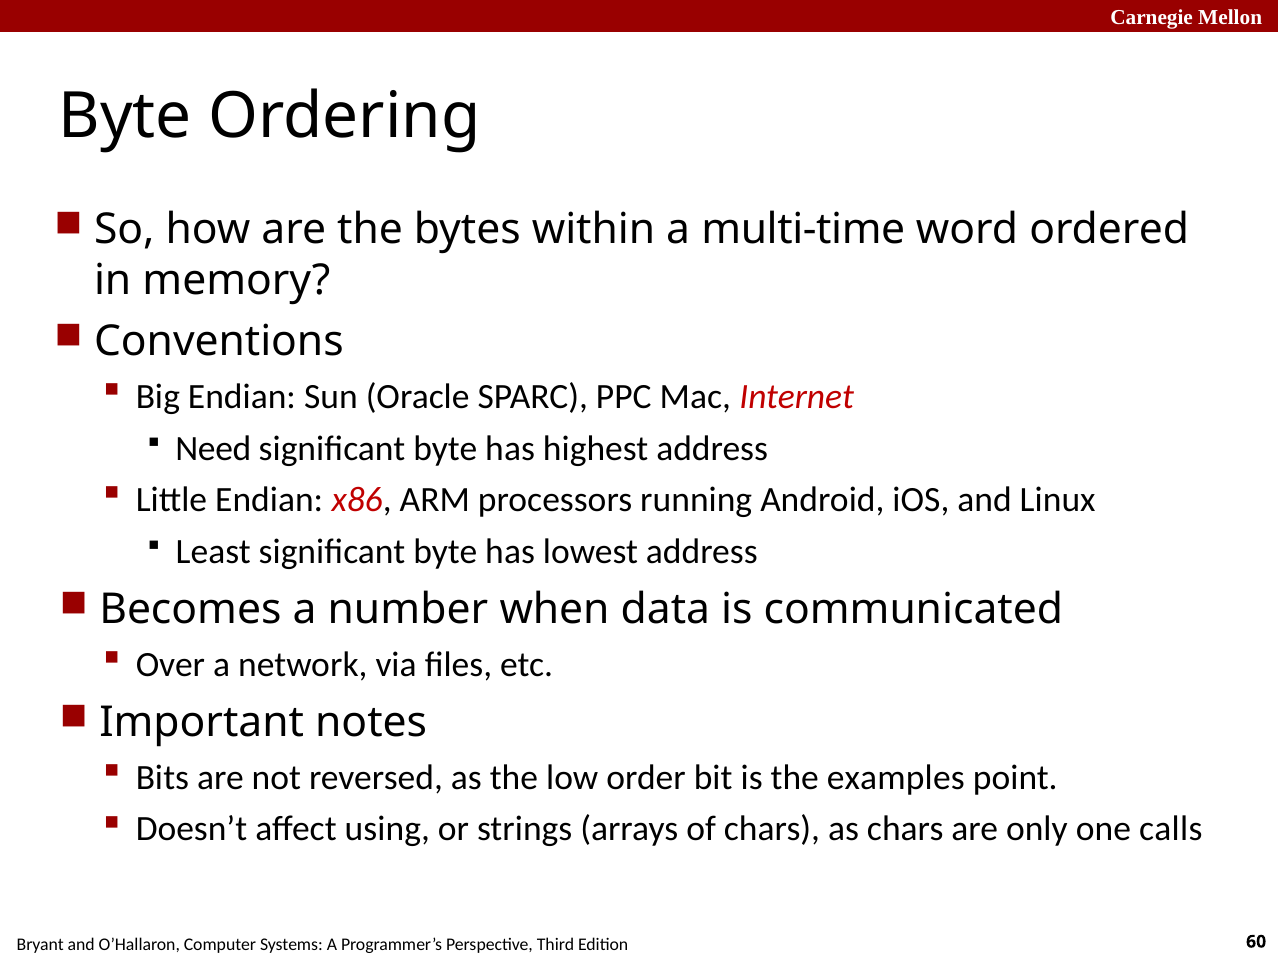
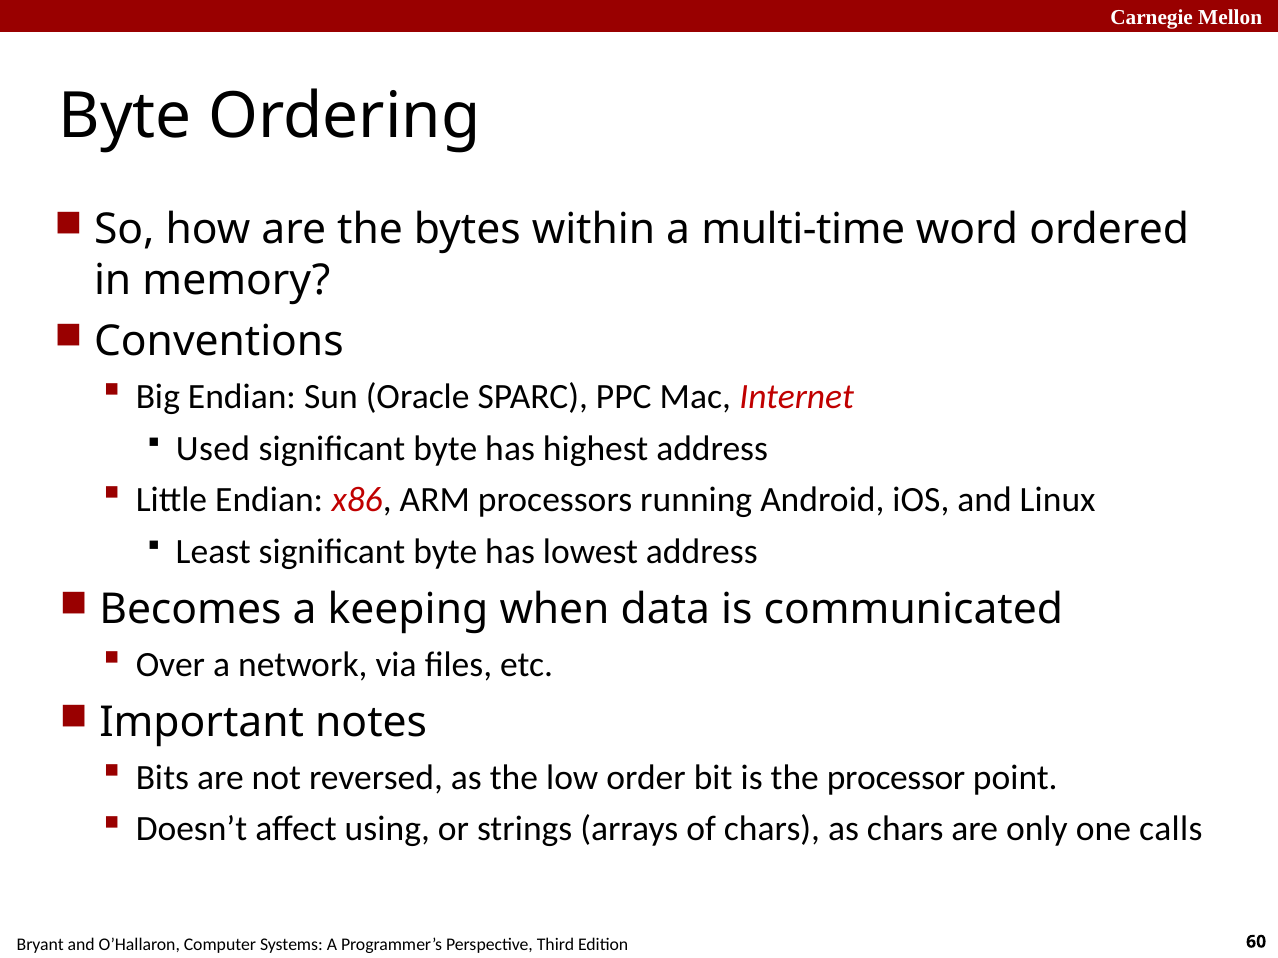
Need: Need -> Used (213, 449)
number: number -> keeping (408, 610)
examples: examples -> processor (896, 778)
